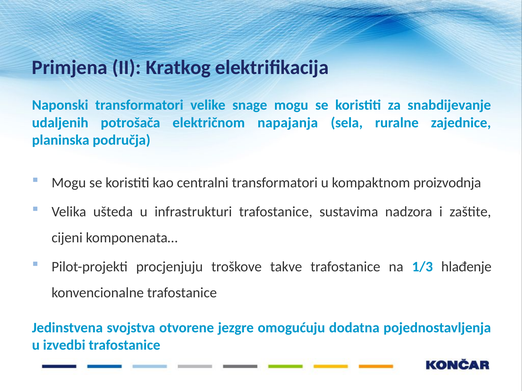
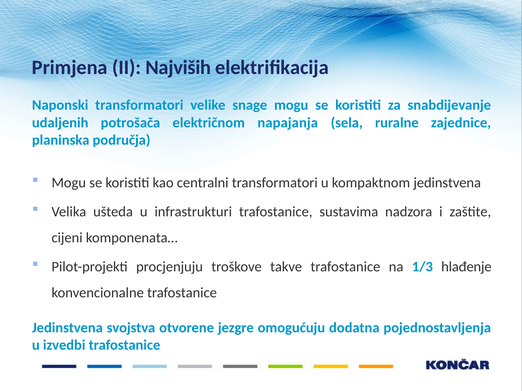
Kratkog: Kratkog -> Najviših (178, 68)
kompaktnom proizvodnja: proizvodnja -> jedinstvena (447, 183)
